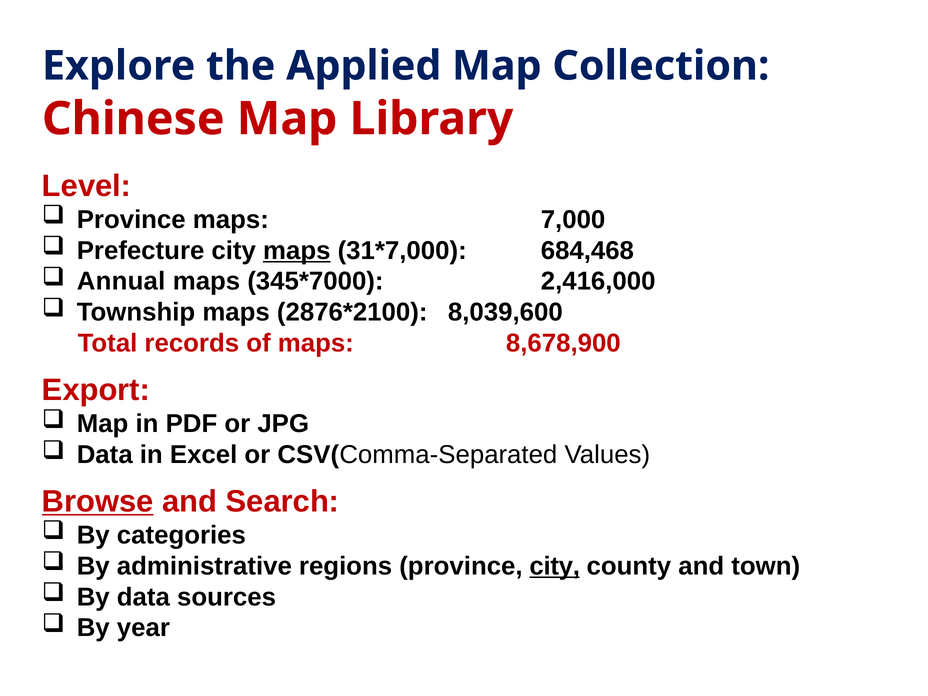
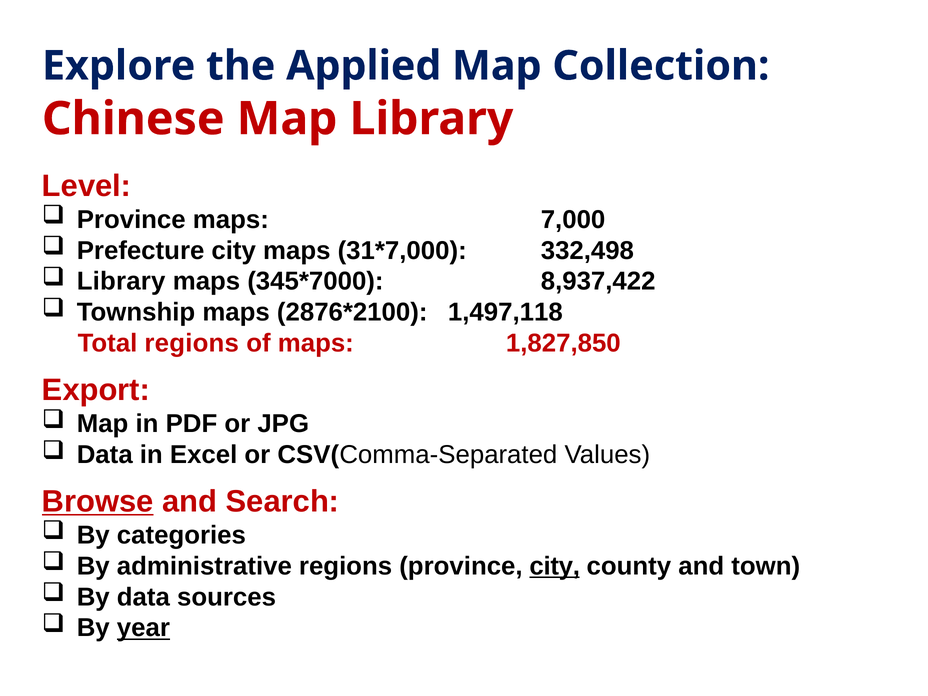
maps underline: present -> none (297, 251)
684,468: 684,468 -> 332,498 (587, 251)
Annual: Annual -> Library (121, 281)
2,416,000: 2,416,000 -> 8,937,422 (598, 281)
8,039,600: 8,039,600 -> 1,497,118 (505, 312)
Total records: records -> regions (192, 343)
8,678,900: 8,678,900 -> 1,827,850 (563, 343)
year underline: none -> present (143, 628)
